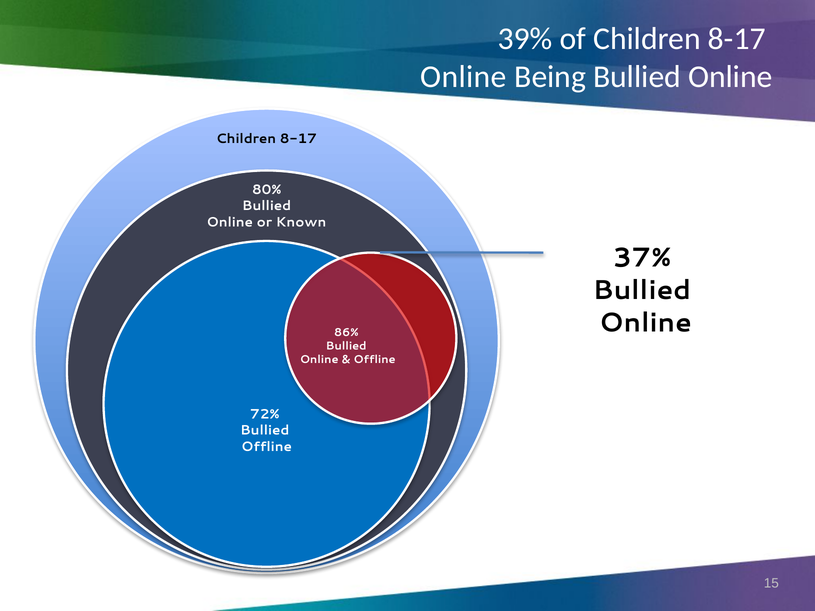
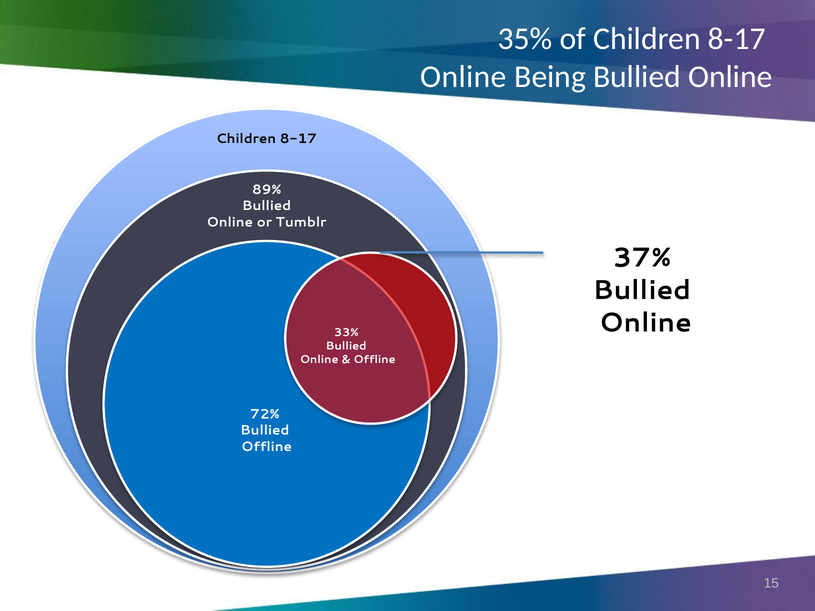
39%: 39% -> 35% (525, 39)
80%: 80% -> 89% (267, 190)
Known: Known -> Tumblr (301, 222)
86%: 86% -> 33% (346, 332)
